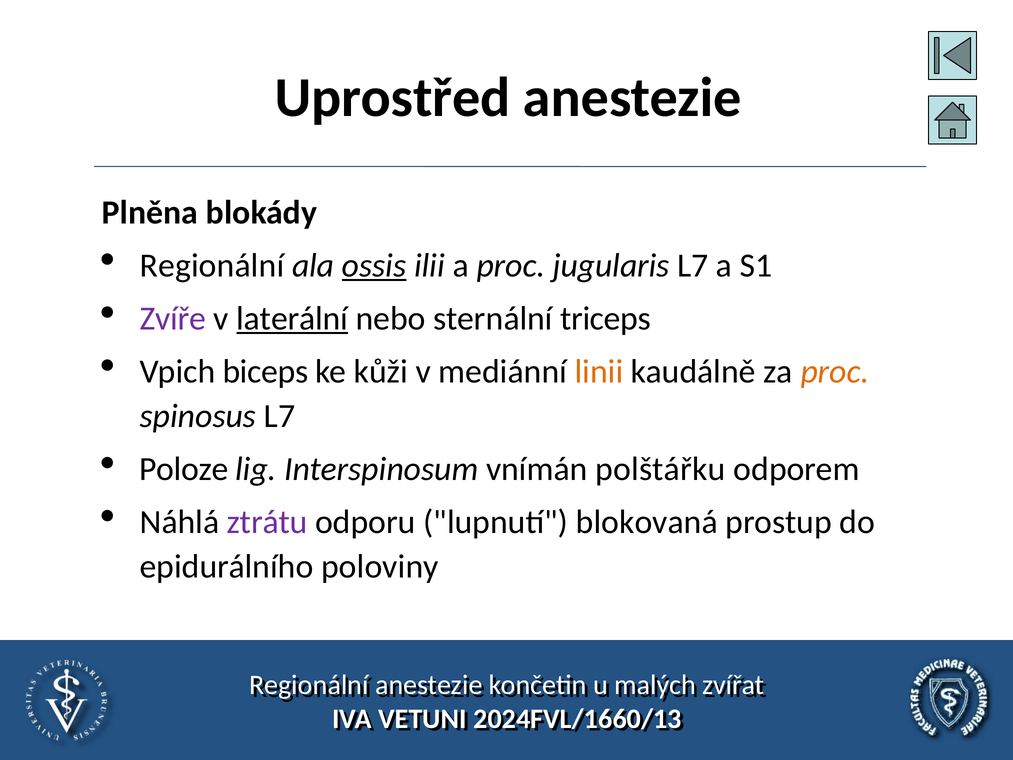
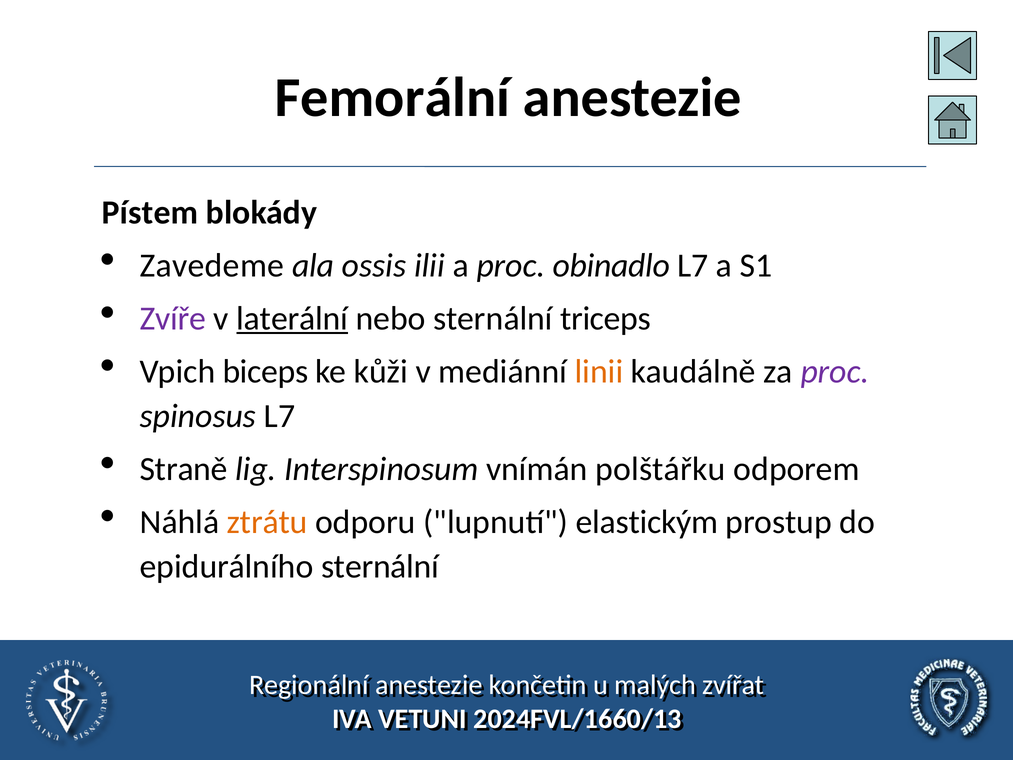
Uprostřed: Uprostřed -> Femorální (392, 98)
Plněna: Plněna -> Pístem (150, 213)
Regionální: Regionální -> Zavedeme (212, 266)
ossis underline: present -> none (374, 266)
jugularis: jugularis -> obinadlo (611, 266)
proc colour: orange -> purple (835, 372)
Poloze: Poloze -> Straně (184, 469)
ztrátu colour: purple -> orange (267, 522)
blokovaná: blokovaná -> elastickým (647, 522)
epidurálního poloviny: poloviny -> sternální (380, 567)
